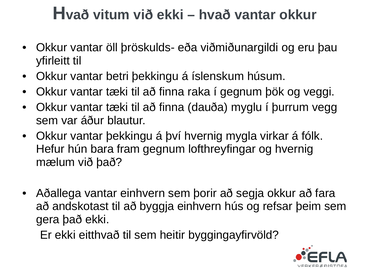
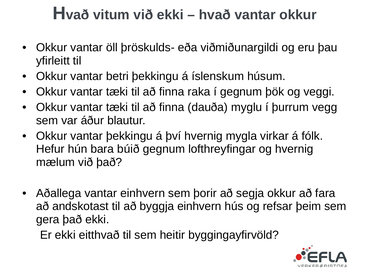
fram: fram -> búið (128, 149)
